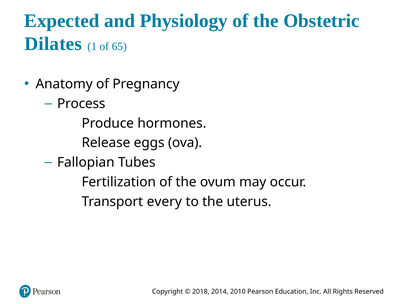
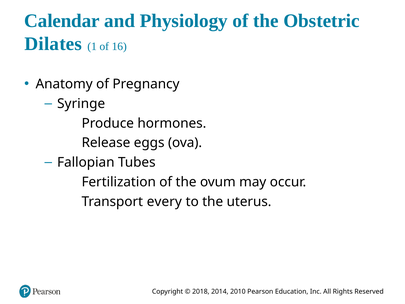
Expected: Expected -> Calendar (62, 21)
65: 65 -> 16 (119, 47)
Process: Process -> Syringe (81, 104)
